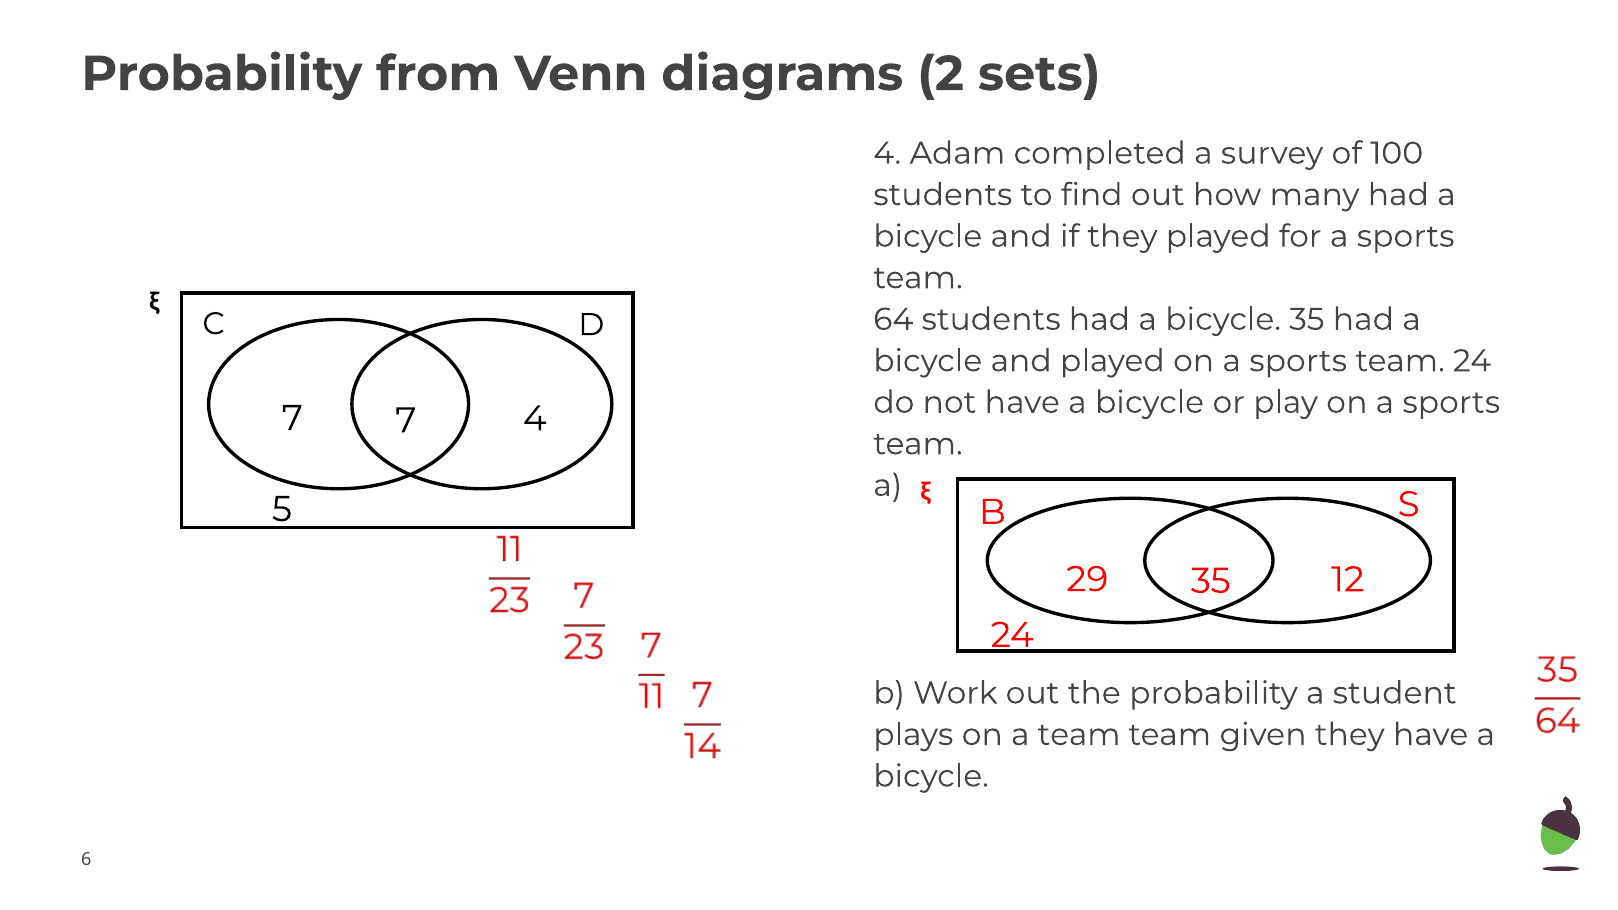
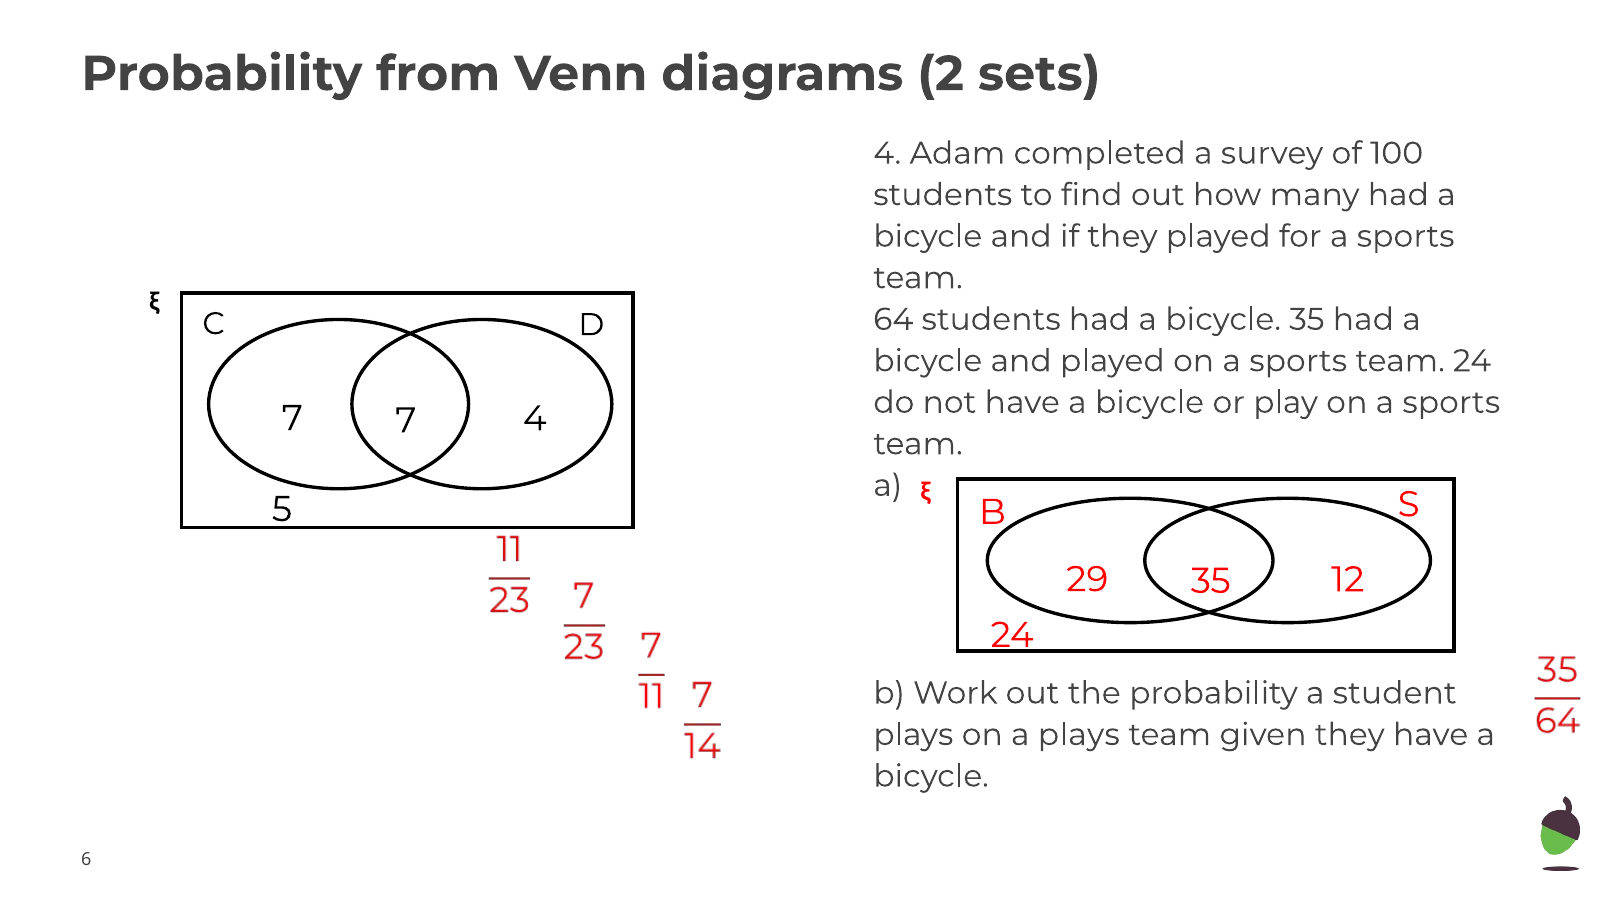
a team: team -> plays (1079, 735)
